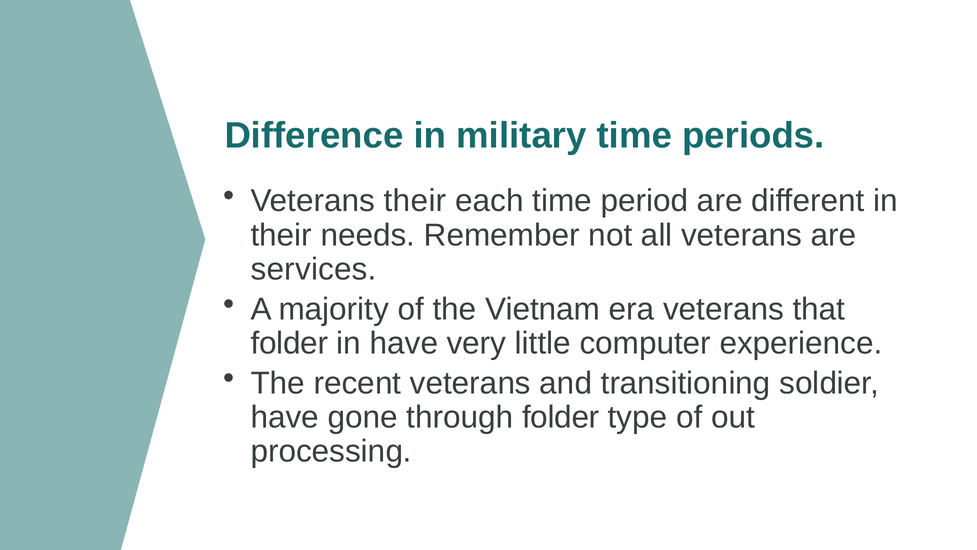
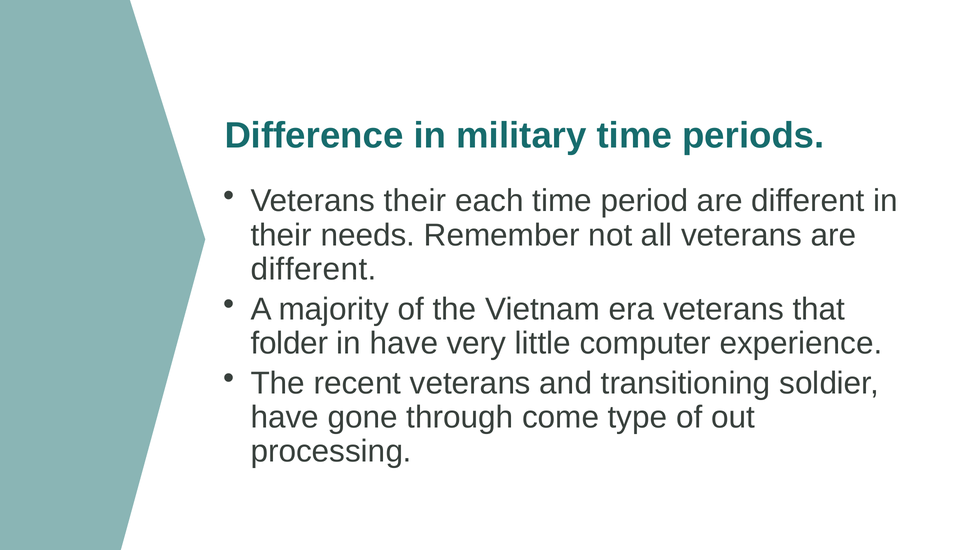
services: services -> different (314, 269)
through folder: folder -> come (561, 417)
